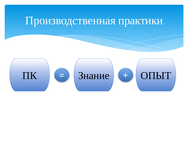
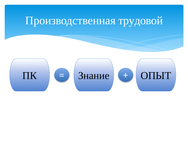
практики: практики -> трудовой (141, 21)
